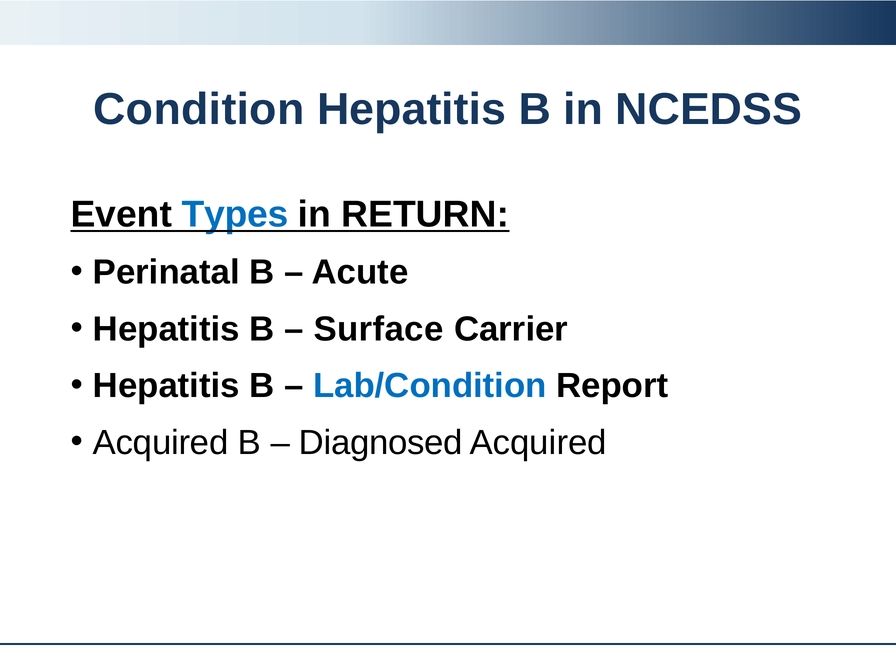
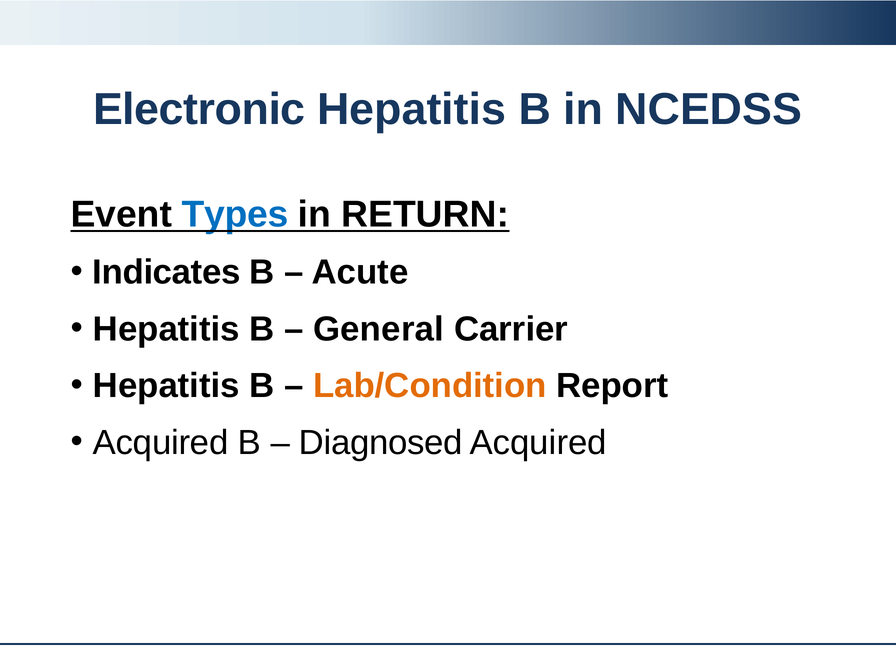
Condition: Condition -> Electronic (199, 110)
Perinatal: Perinatal -> Indicates (166, 272)
Surface: Surface -> General (379, 329)
Lab/Condition colour: blue -> orange (430, 386)
